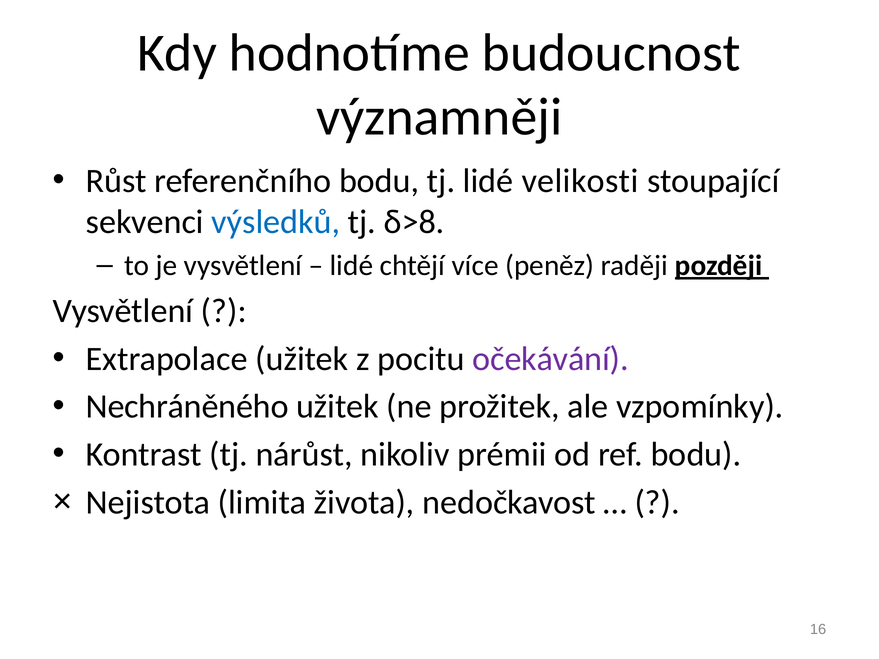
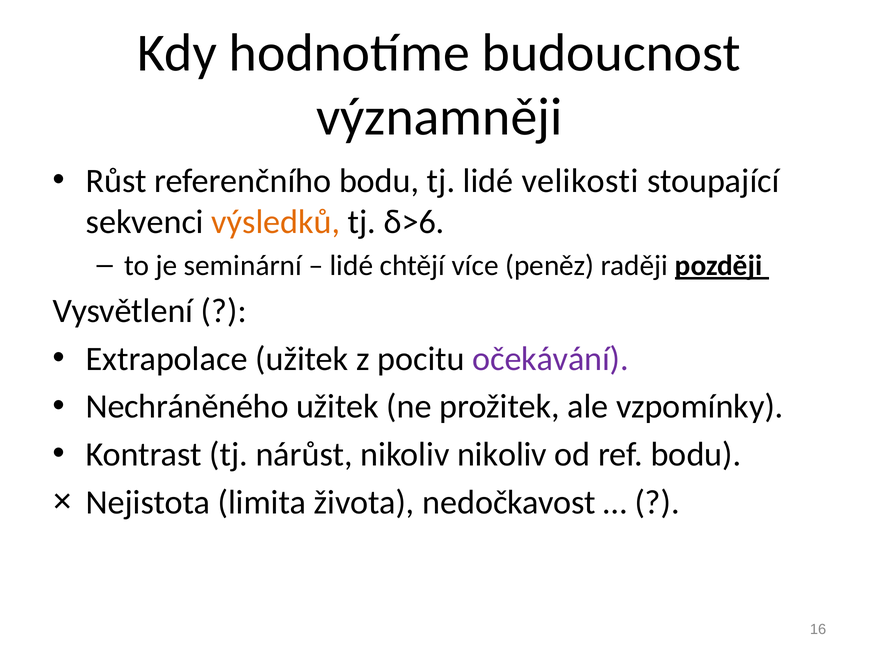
výsledků colour: blue -> orange (276, 222)
δ>8: δ>8 -> δ>6 (414, 222)
je vysvětlení: vysvětlení -> seminární (243, 266)
nikoliv prémii: prémii -> nikoliv (502, 455)
